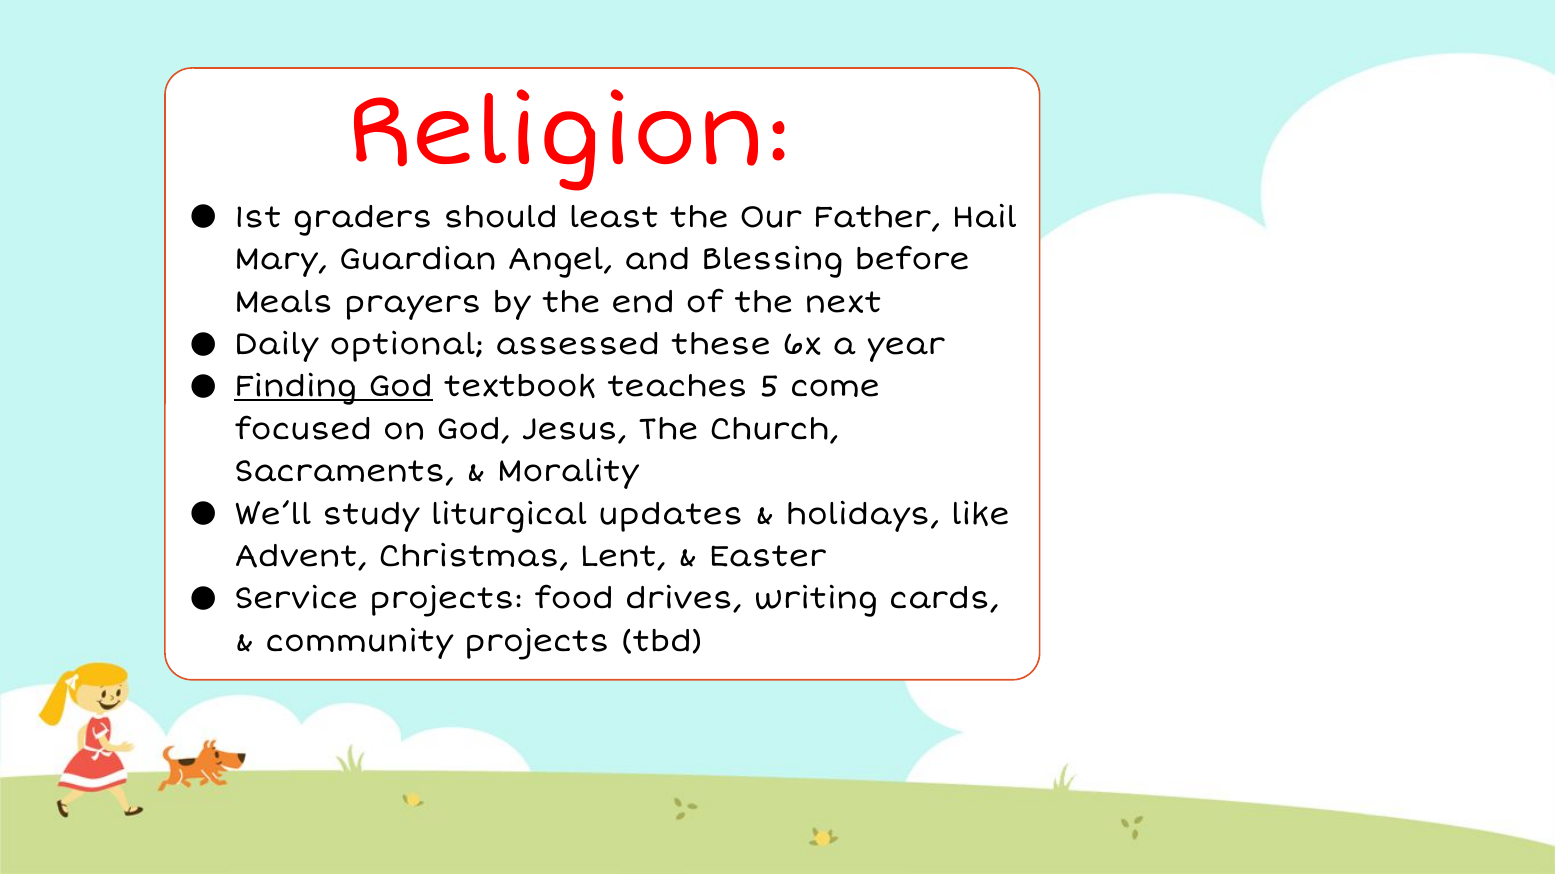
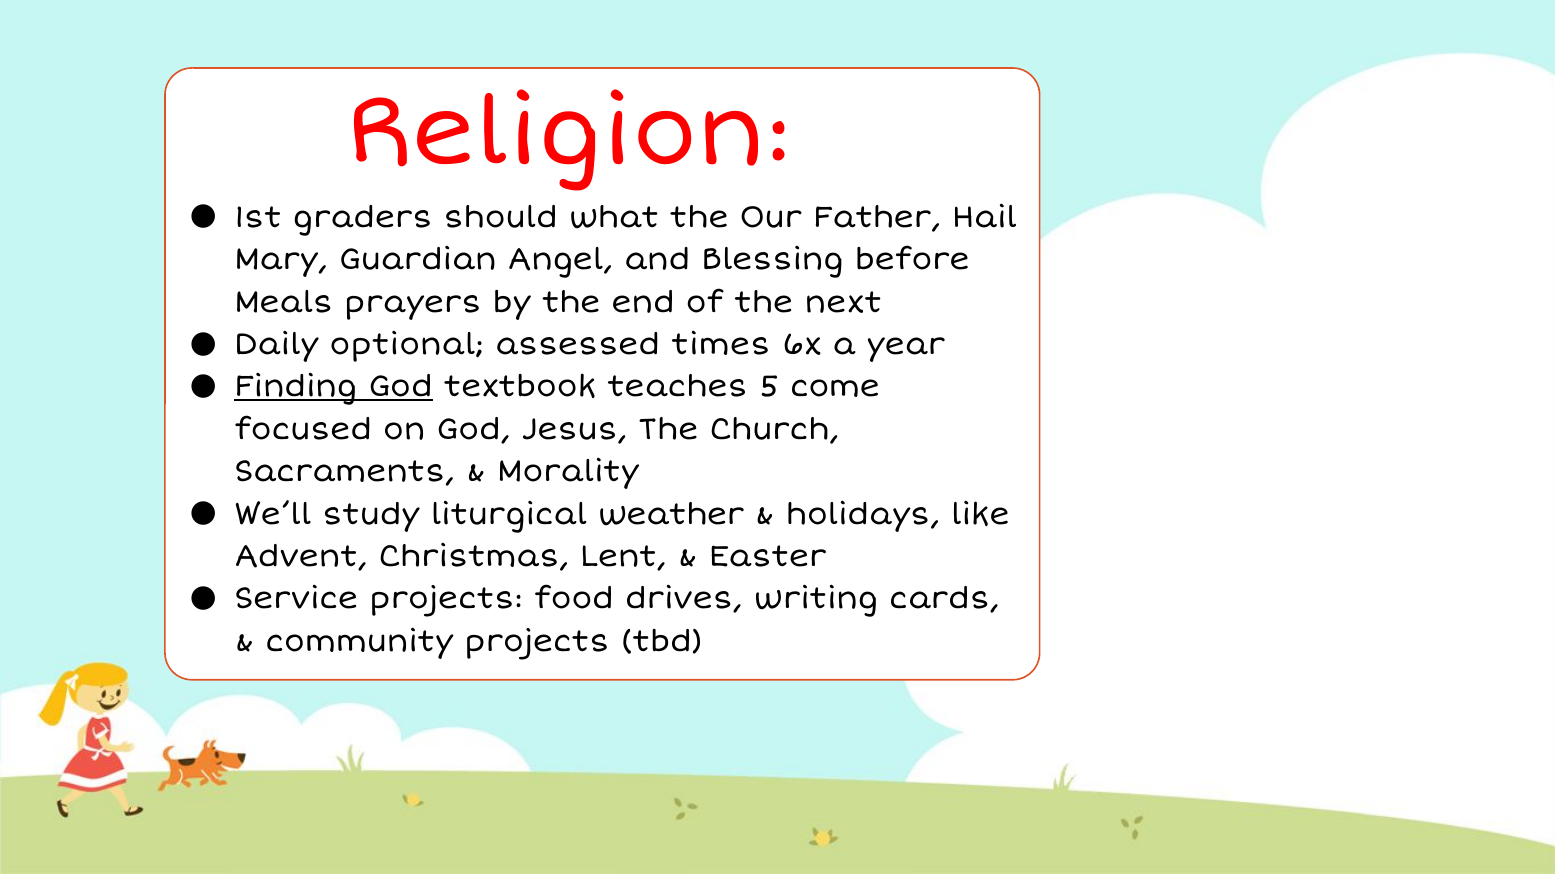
least: least -> what (614, 217)
these: these -> times (721, 345)
updates: updates -> weather (671, 514)
